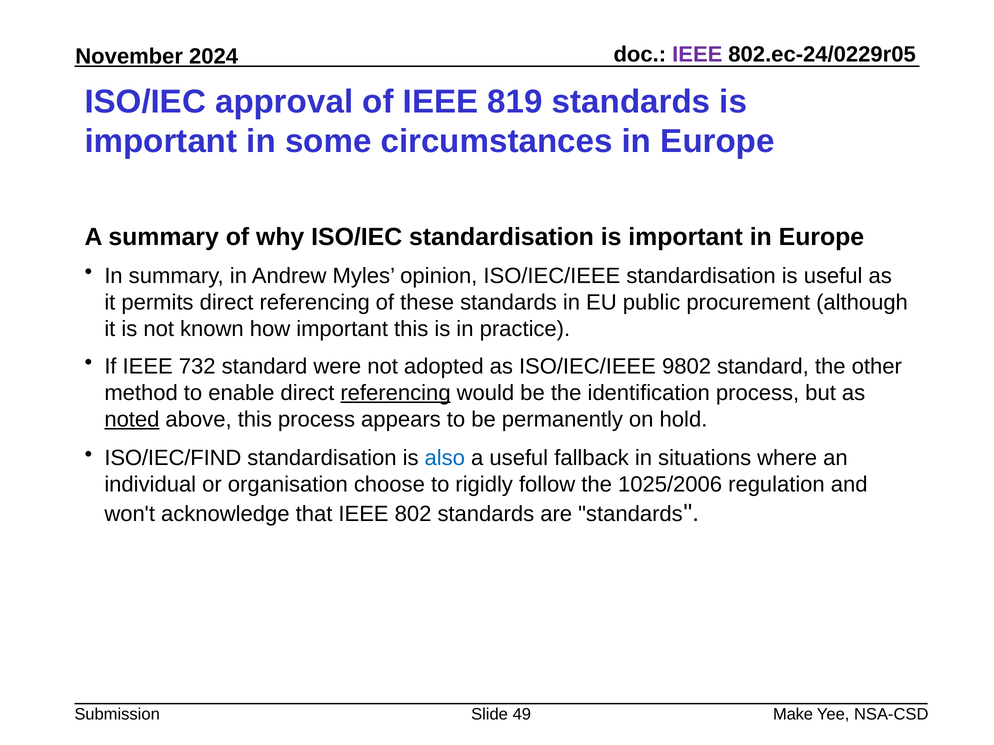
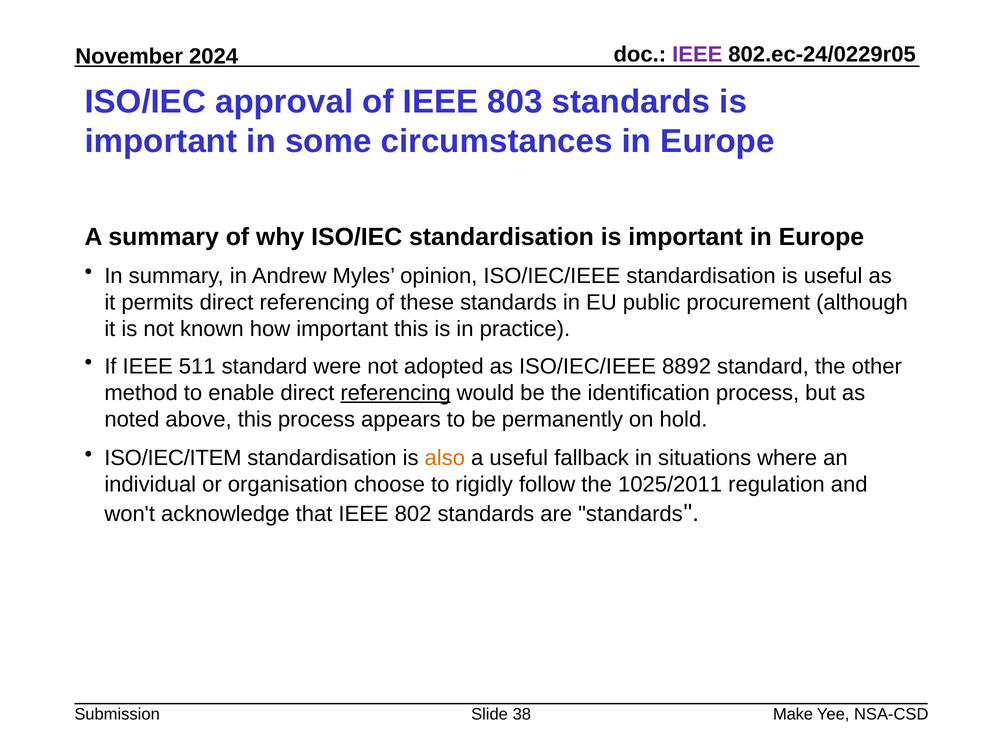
819: 819 -> 803 (515, 102)
732: 732 -> 511 (197, 367)
9802: 9802 -> 8892 (687, 367)
noted underline: present -> none (132, 420)
ISO/IEC/FIND: ISO/IEC/FIND -> ISO/IEC/ITEM (173, 458)
also colour: blue -> orange (445, 458)
1025/2006: 1025/2006 -> 1025/2011 (670, 485)
49: 49 -> 38 (522, 715)
